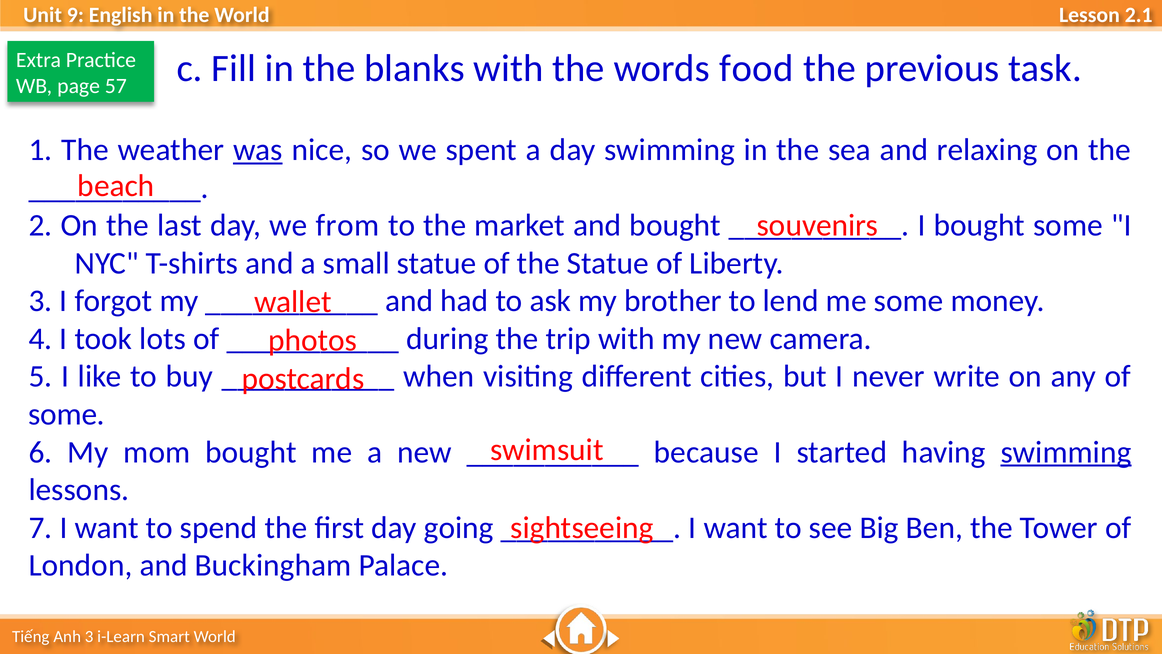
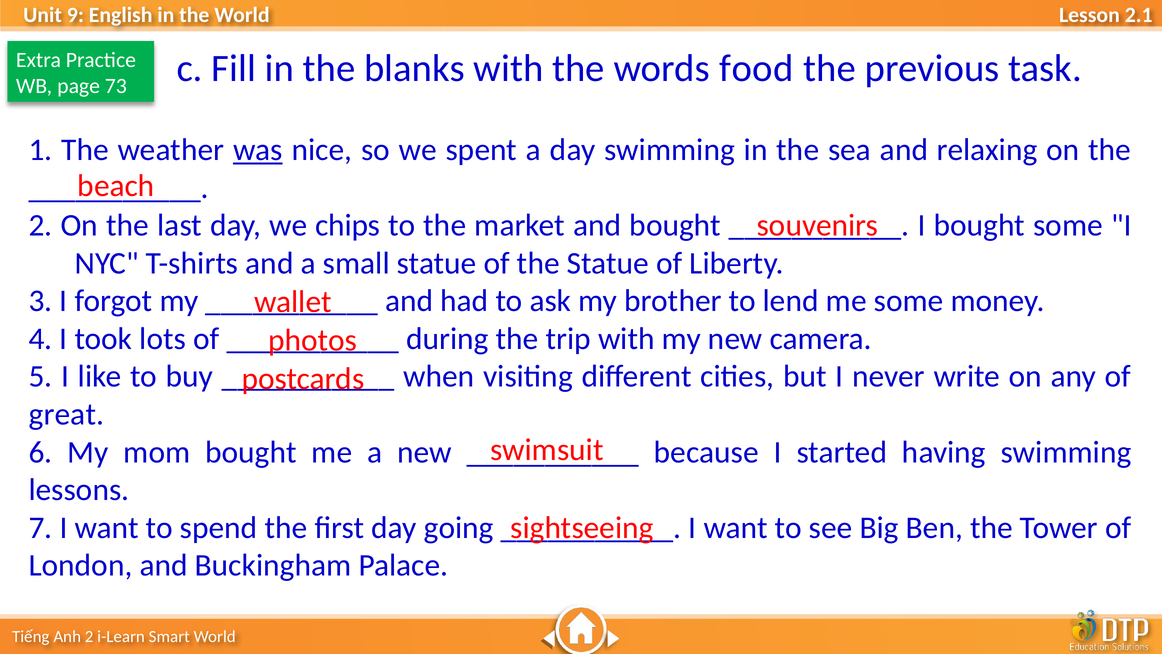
57: 57 -> 73 (116, 86)
from: from -> chips (348, 225)
some: some -> great (66, 414)
swimming underline: present -> none (1066, 452)
3: 3 -> 2 (89, 636)
